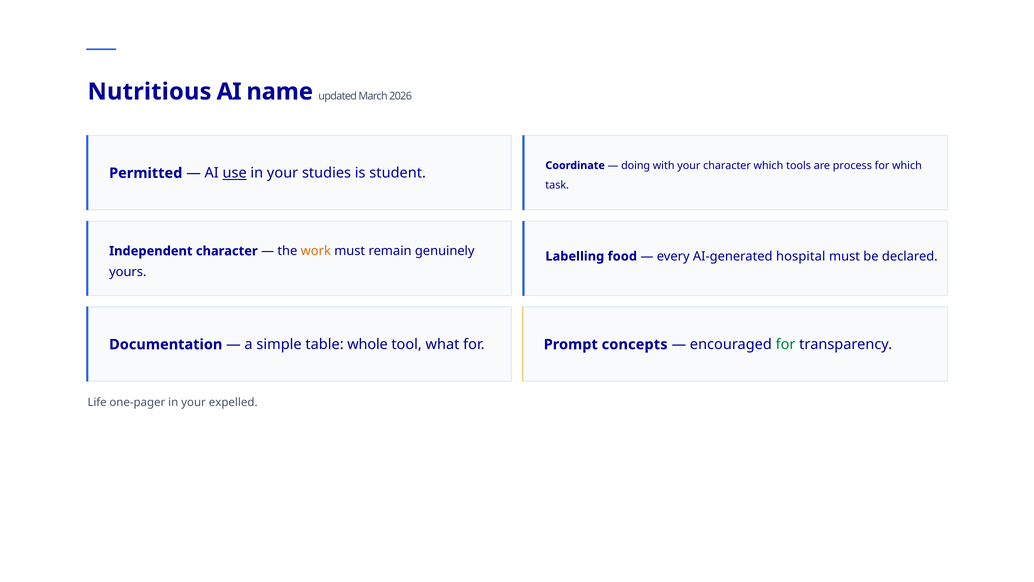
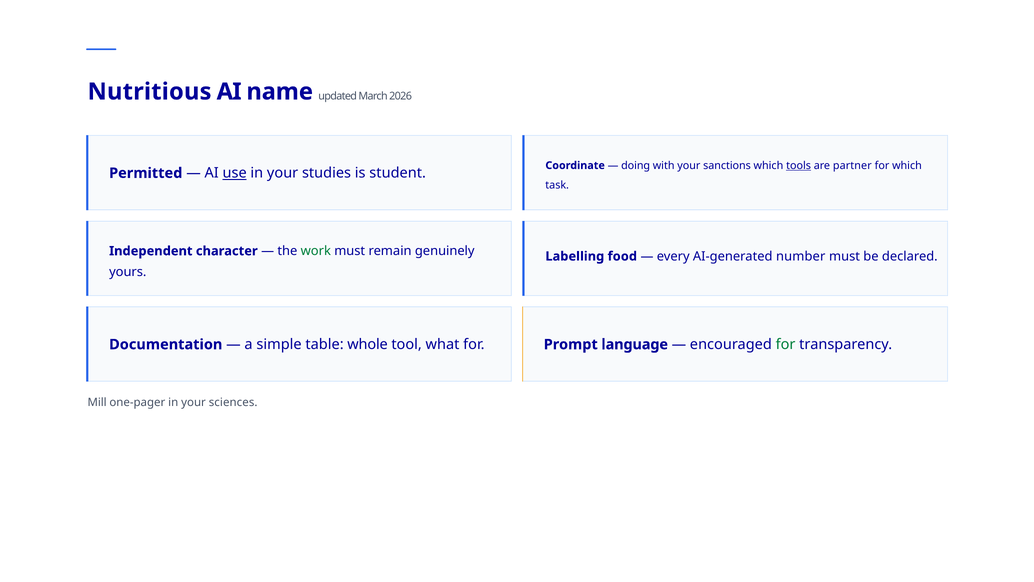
your character: character -> sanctions (727, 165)
tools underline: none -> present (799, 165)
process: process -> partner (852, 165)
work colour: orange -> green (316, 251)
hospital: hospital -> number (801, 256)
concepts: concepts -> language (635, 344)
Life: Life -> Mill (97, 402)
expelled: expelled -> sciences (233, 402)
